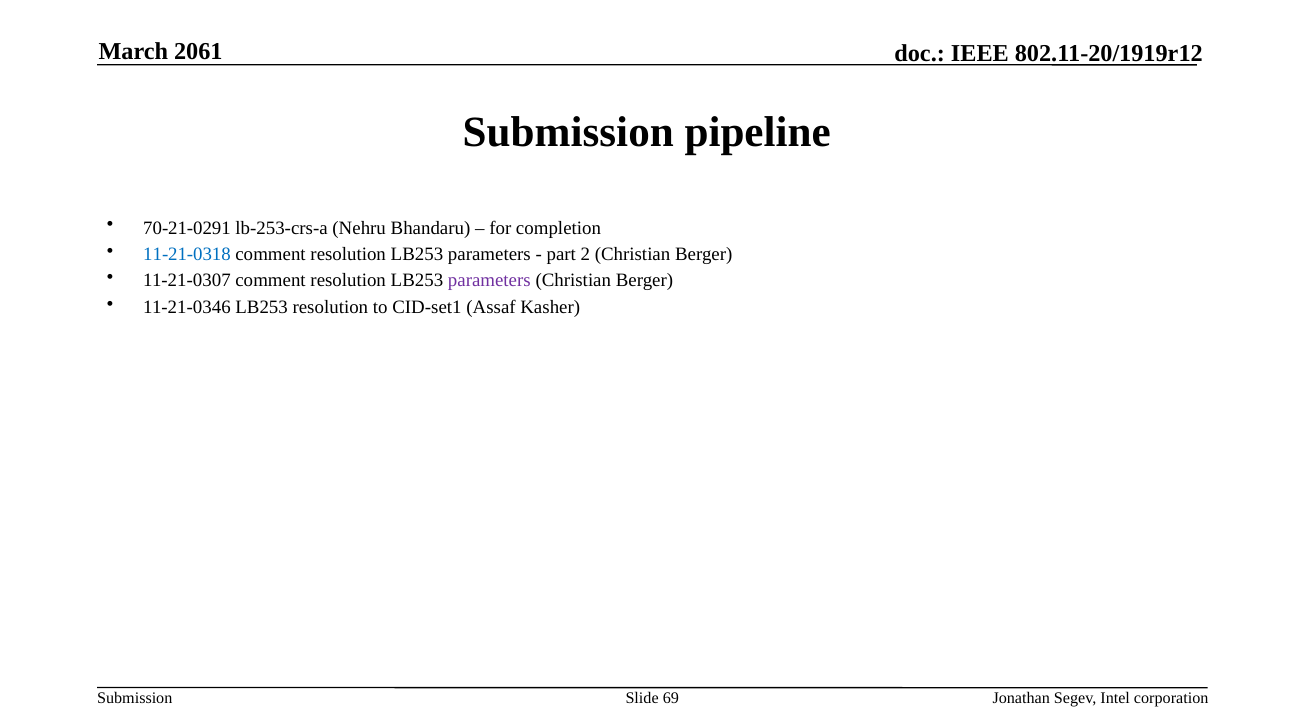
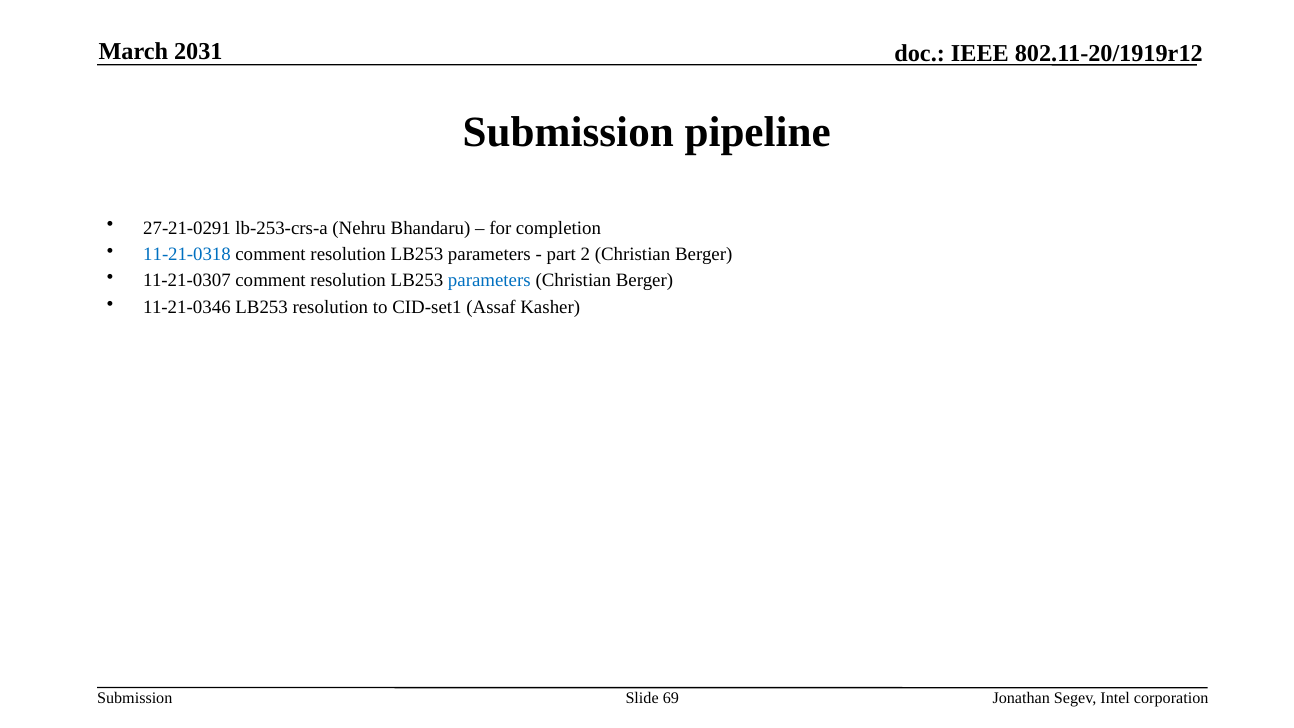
2061: 2061 -> 2031 (198, 51)
70-21-0291: 70-21-0291 -> 27-21-0291 (187, 228)
parameters colour: purple -> blue (489, 281)
